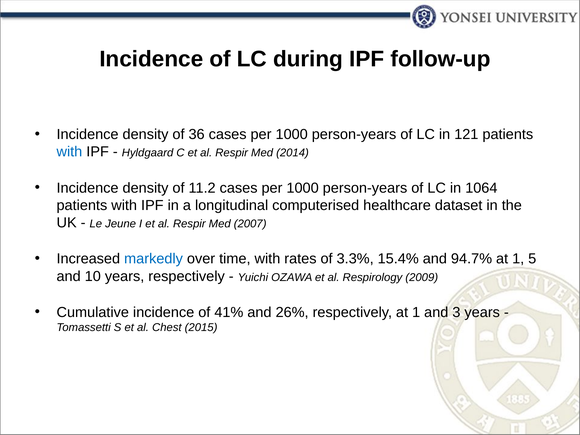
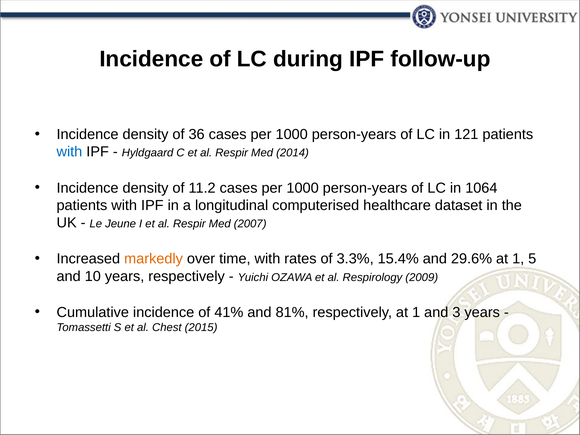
markedly colour: blue -> orange (154, 259)
94.7%: 94.7% -> 29.6% (472, 259)
26%: 26% -> 81% (292, 312)
